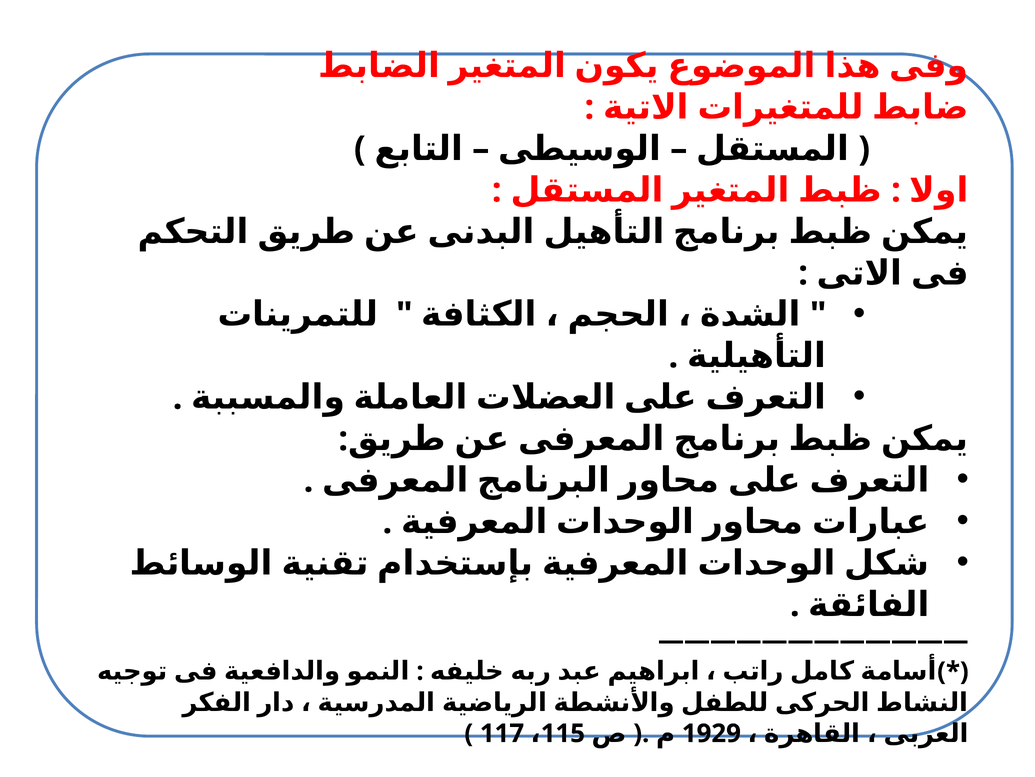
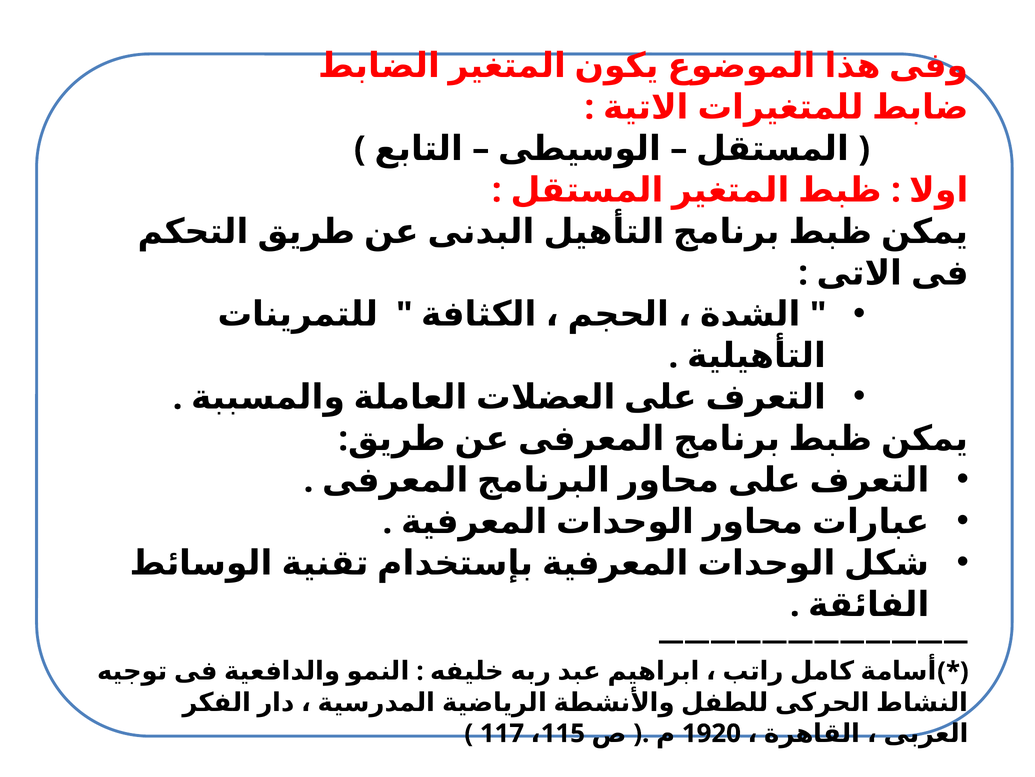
1929: 1929 -> 1920 (711, 733)
